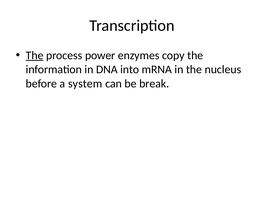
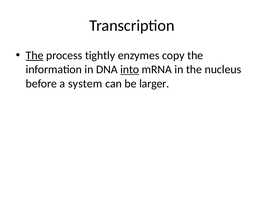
power: power -> tightly (100, 55)
into underline: none -> present (130, 69)
break: break -> larger (154, 84)
